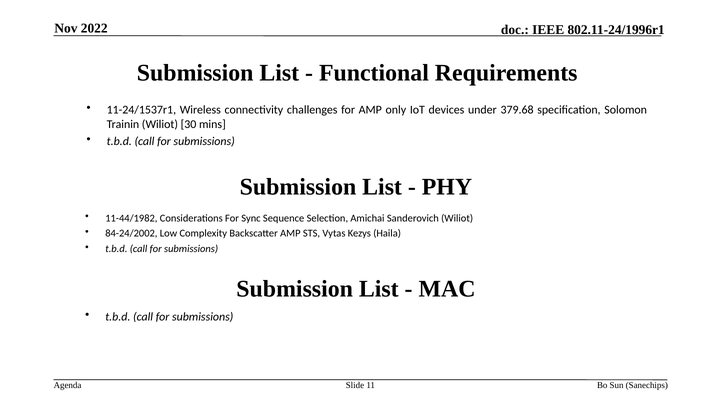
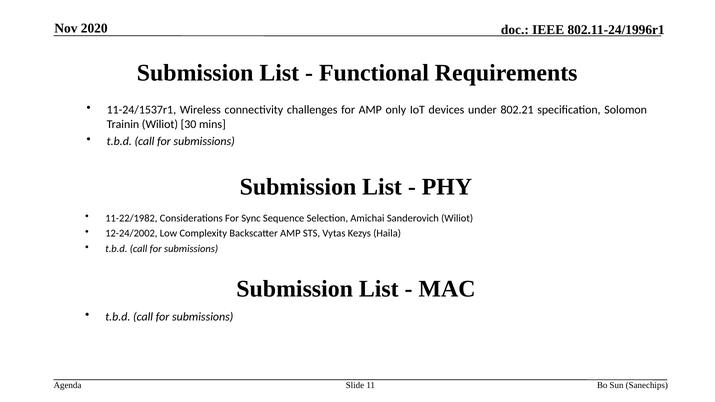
2022: 2022 -> 2020 (94, 28)
379.68: 379.68 -> 802.21 (517, 110)
11-44/1982: 11-44/1982 -> 11-22/1982 (131, 218)
84-24/2002: 84-24/2002 -> 12-24/2002 (131, 234)
